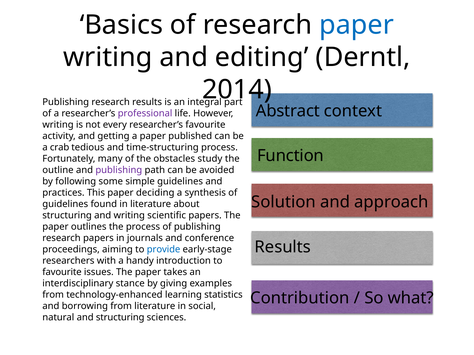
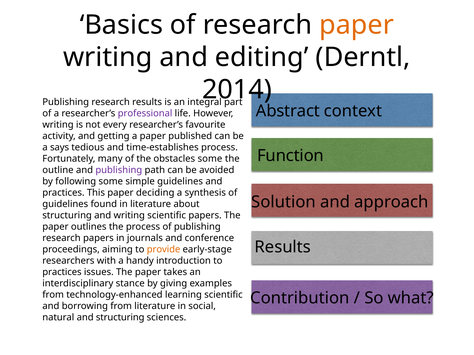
paper colour: blue -> orange (357, 25)
crab: crab -> says (60, 147)
time-structuring: time-structuring -> time-establishes (162, 147)
obstacles study: study -> some (210, 159)
provide colour: blue -> orange (164, 250)
favourite: favourite -> practices (62, 272)
learning statistics: statistics -> scientific (223, 295)
